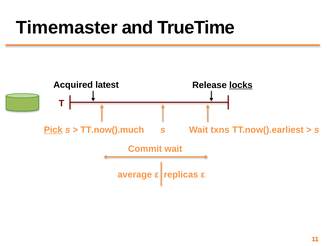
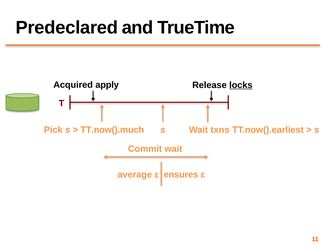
Timemaster: Timemaster -> Predeclared (67, 28)
latest: latest -> apply (107, 85)
Pick underline: present -> none (53, 130)
replicas: replicas -> ensures (181, 175)
